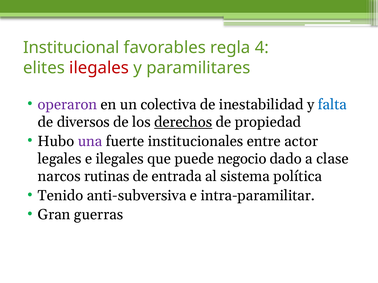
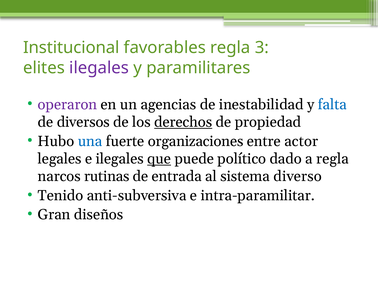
4: 4 -> 3 (262, 48)
ilegales colour: red -> purple (99, 68)
colectiva: colectiva -> agencias (168, 105)
una colour: purple -> blue (90, 141)
institucionales: institucionales -> organizaciones (196, 141)
que underline: none -> present (159, 159)
negocio: negocio -> político (242, 159)
a clase: clase -> regla (333, 159)
política: política -> diverso (298, 177)
guerras: guerras -> diseños (99, 215)
